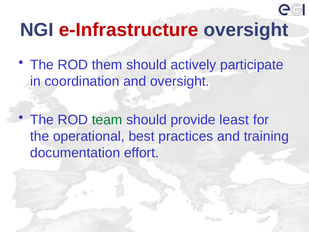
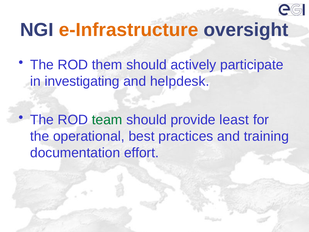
e-Infrastructure colour: red -> orange (129, 30)
coordination: coordination -> investigating (82, 81)
and oversight: oversight -> helpdesk (180, 81)
